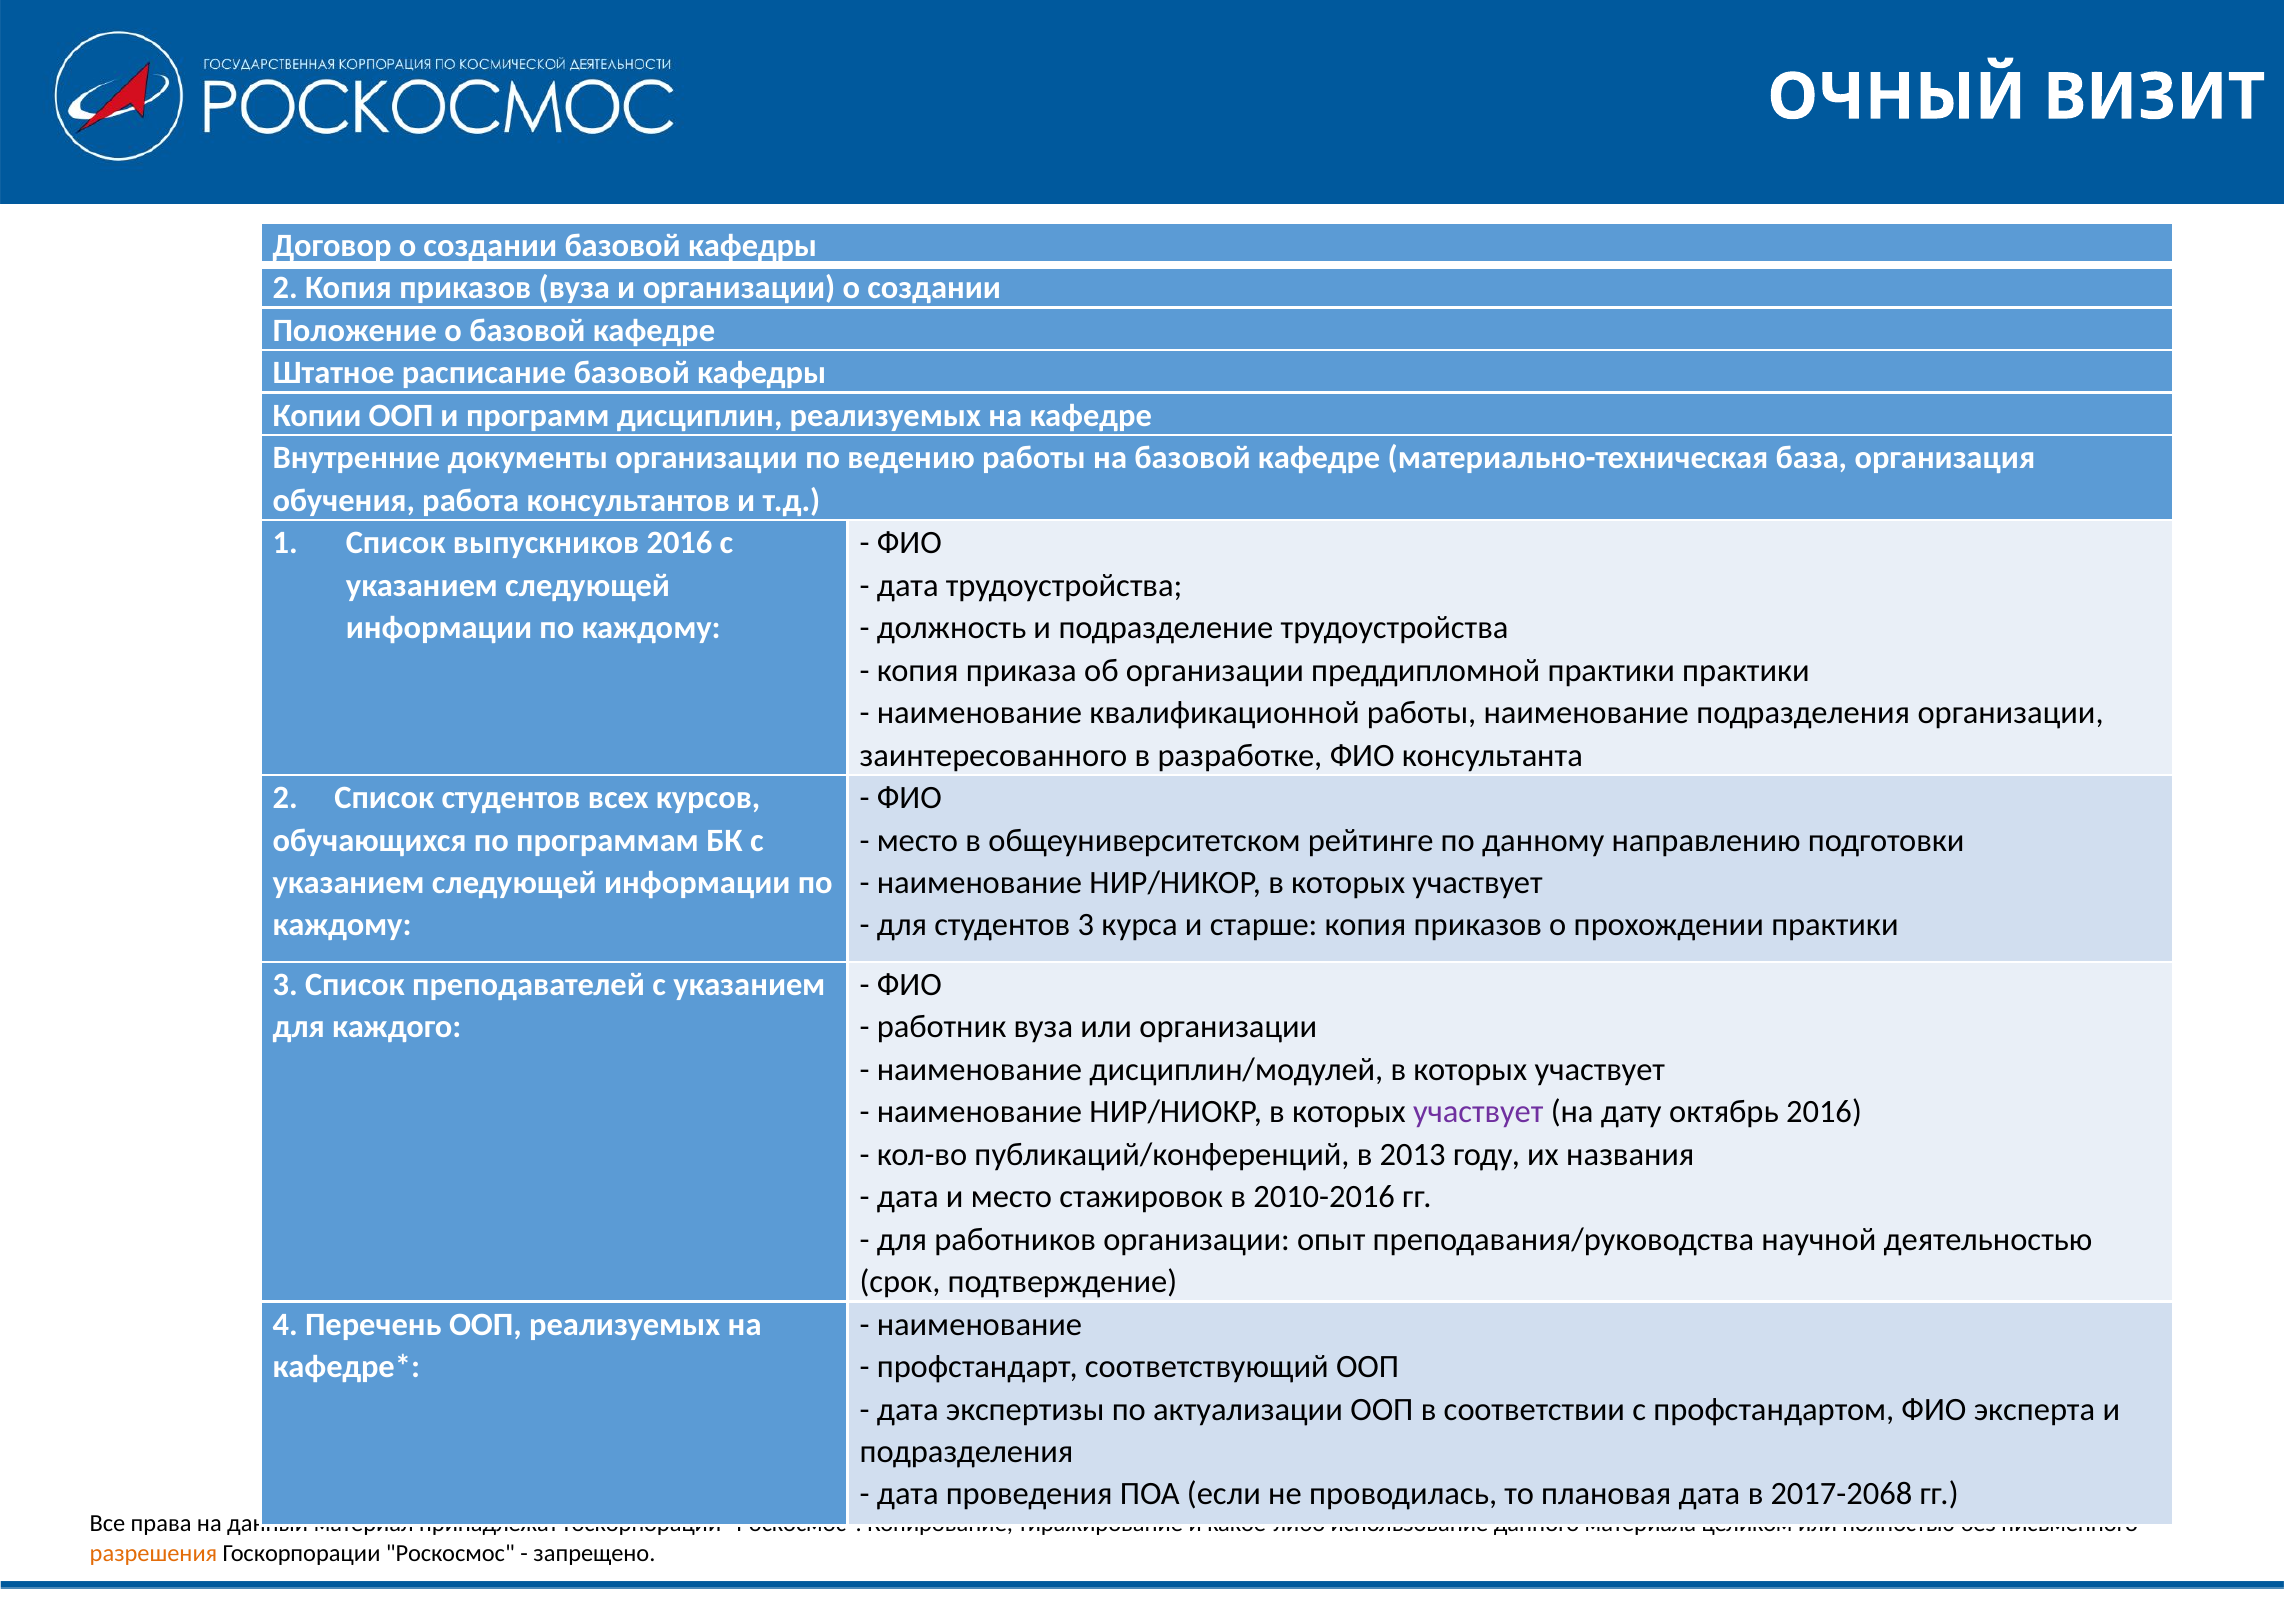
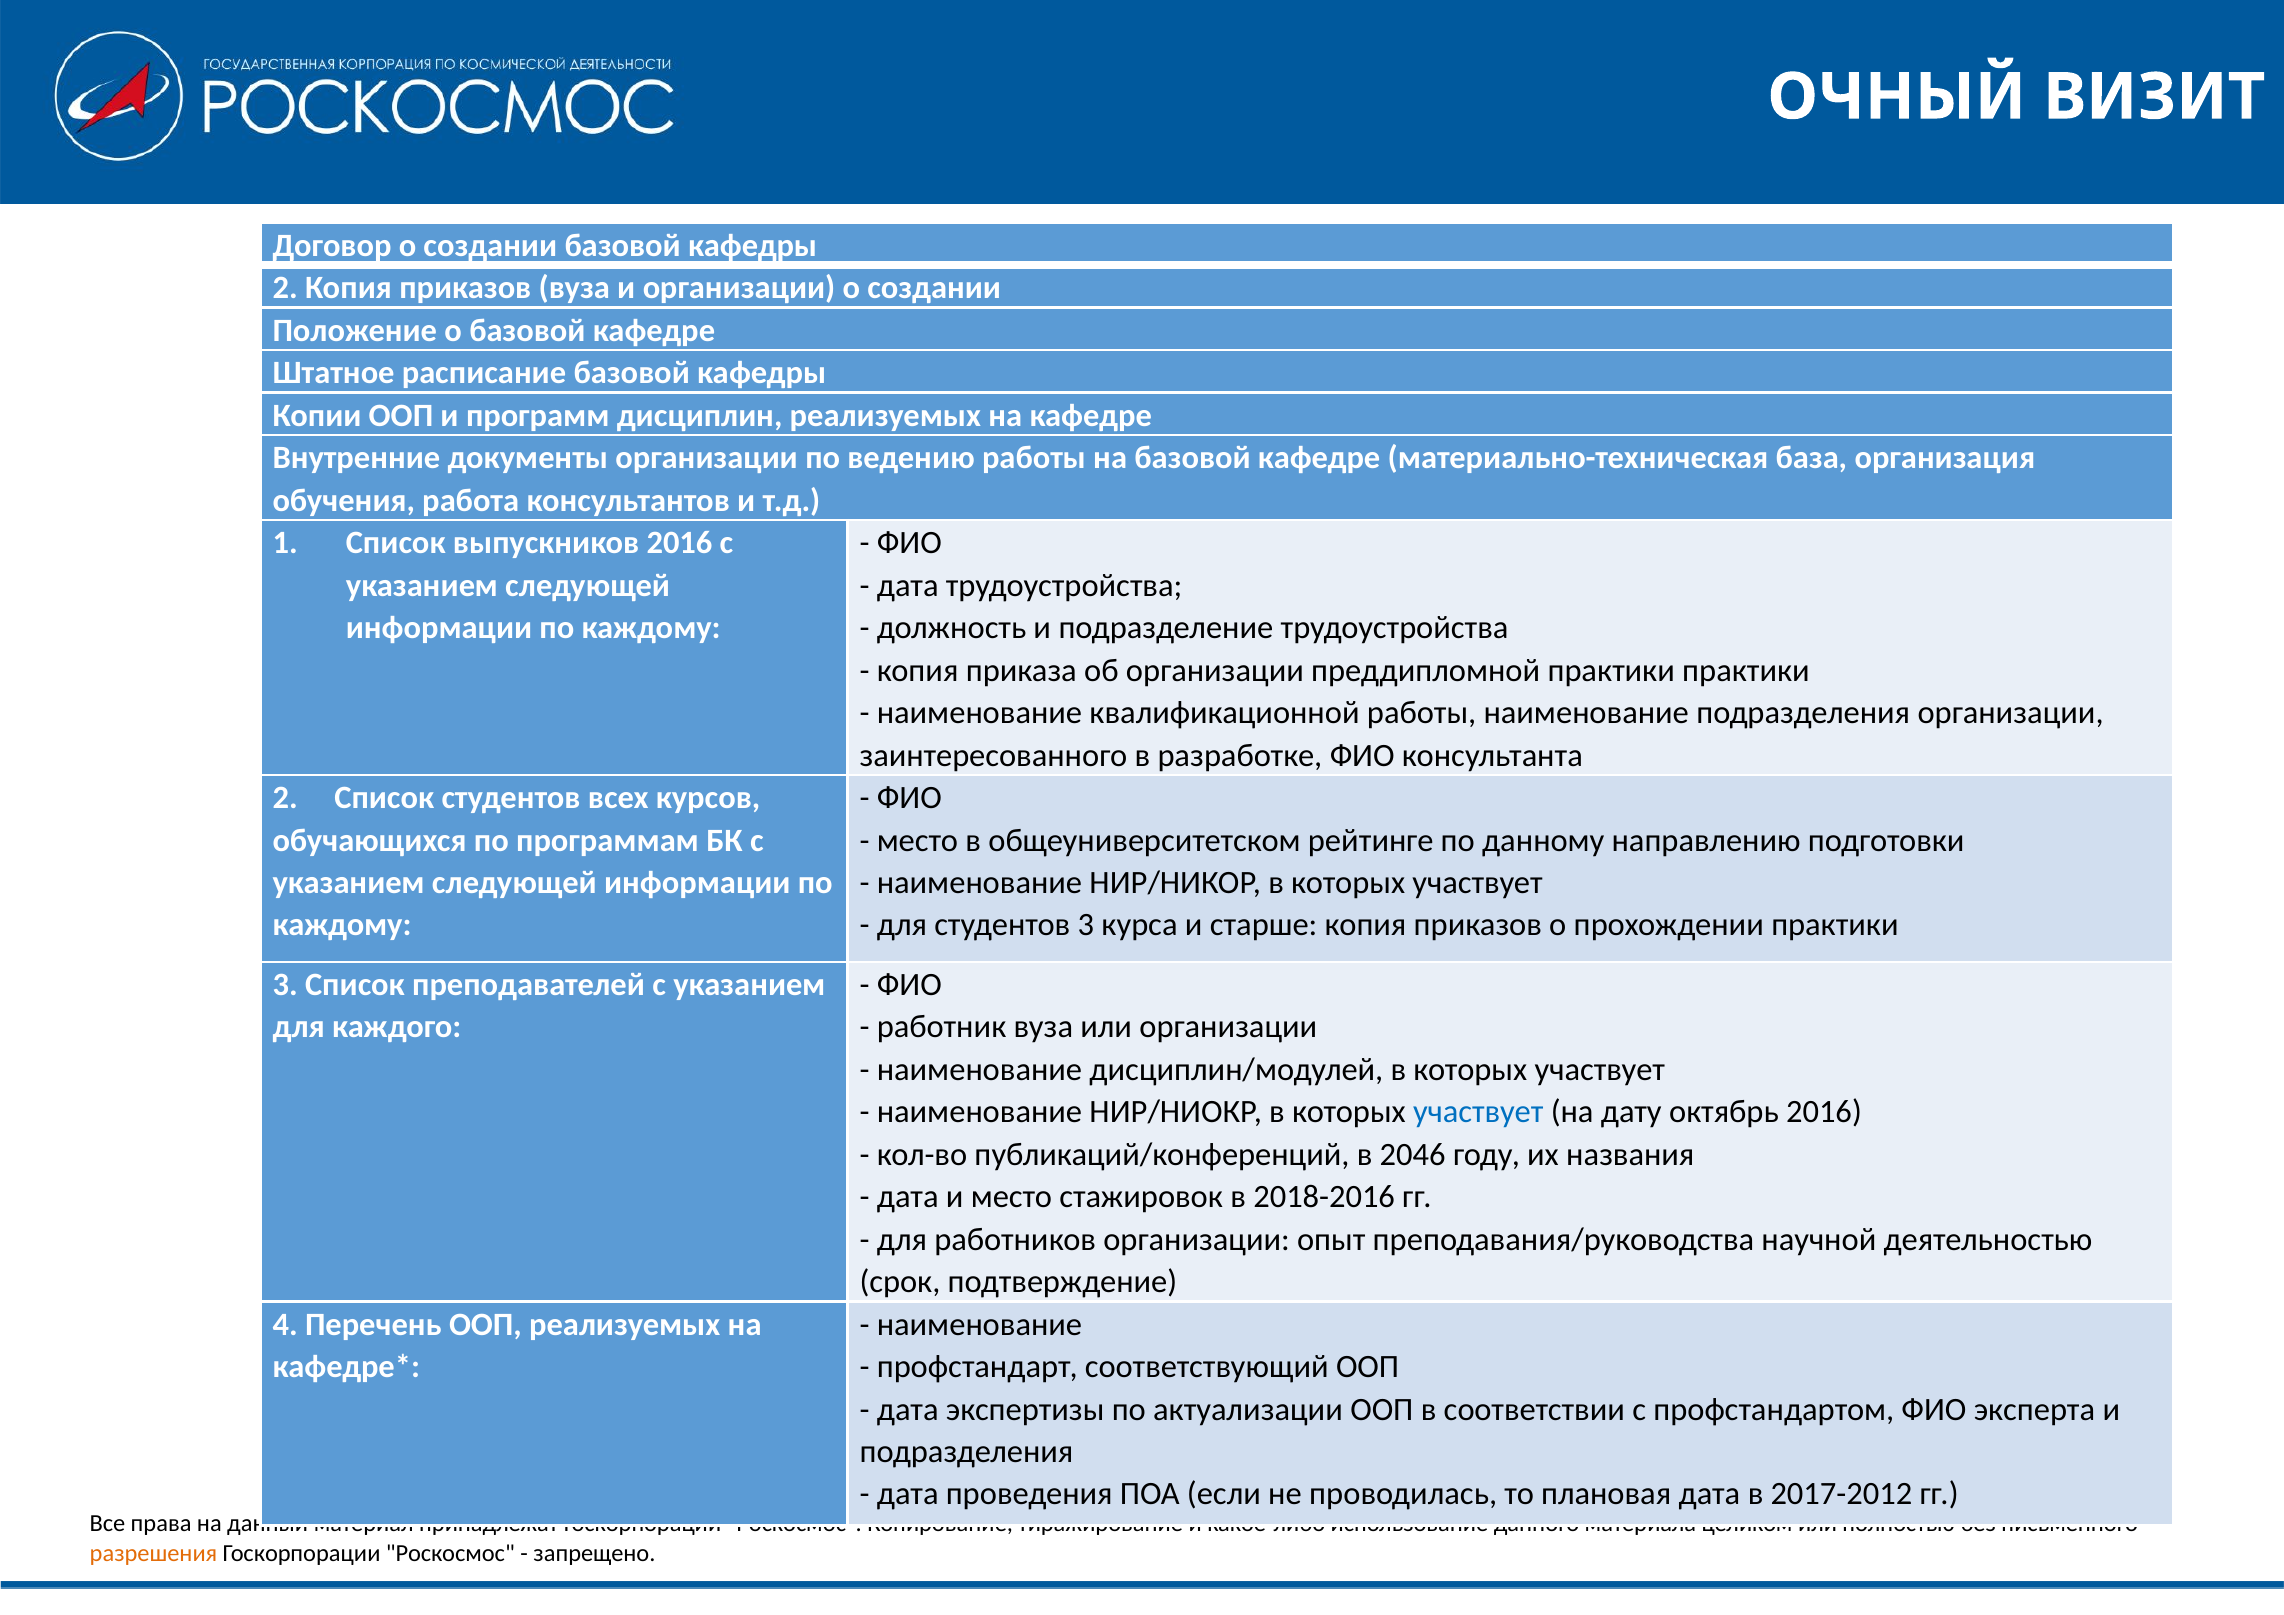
участвует colour: purple -> blue (1478, 1112)
2013: 2013 -> 2046 (1413, 1154)
2010-2016: 2010-2016 -> 2018-2016 (1324, 1197)
2017-2068: 2017-2068 -> 2017-2012 (1841, 1494)
